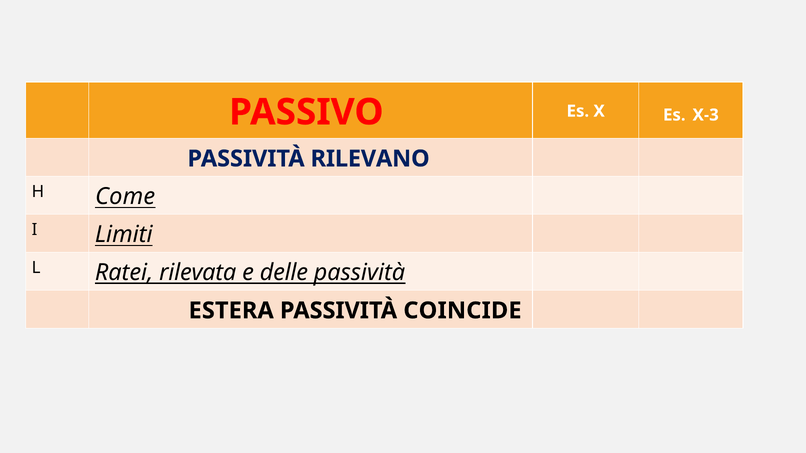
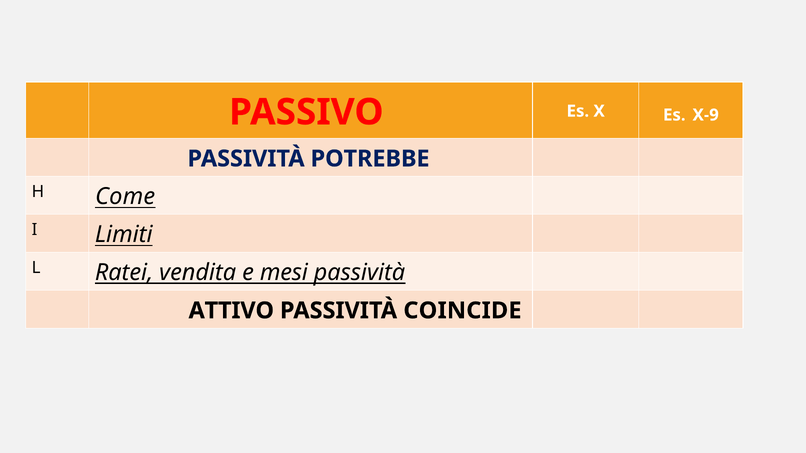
X-3: X-3 -> X-9 (706, 115)
RILEVANO: RILEVANO -> POTREBBE (370, 159)
rilevata: rilevata -> vendita (198, 273)
delle: delle -> mesi (284, 273)
ESTERA: ESTERA -> ATTIVO (231, 311)
